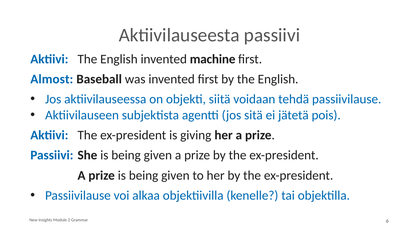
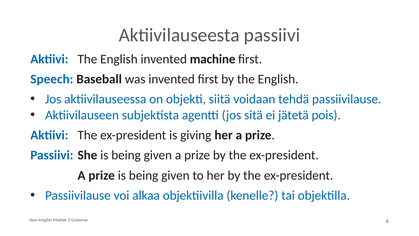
Almost: Almost -> Speech (52, 79)
